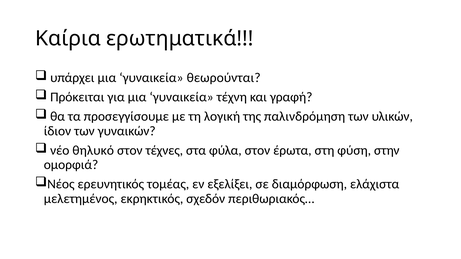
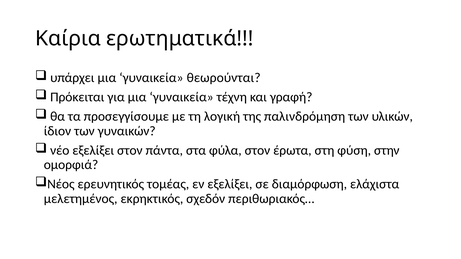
νέο θηλυκό: θηλυκό -> εξελίξει (93, 150)
τέχνες: τέχνες -> πάντα (164, 150)
